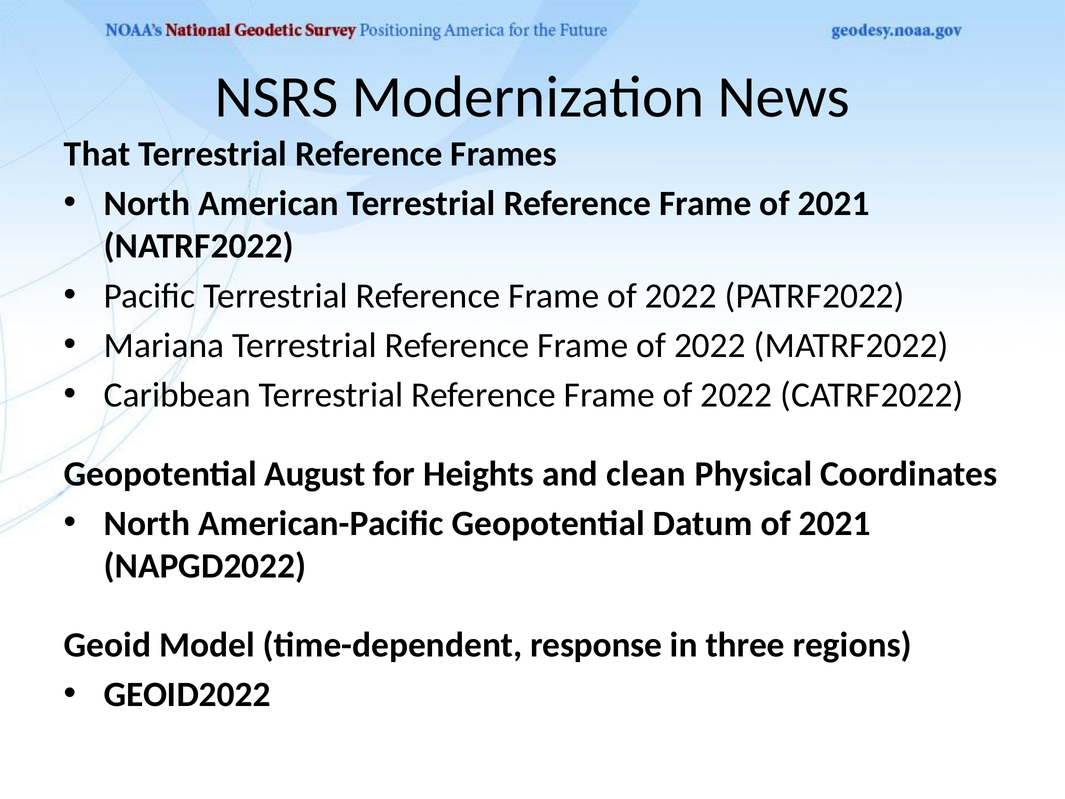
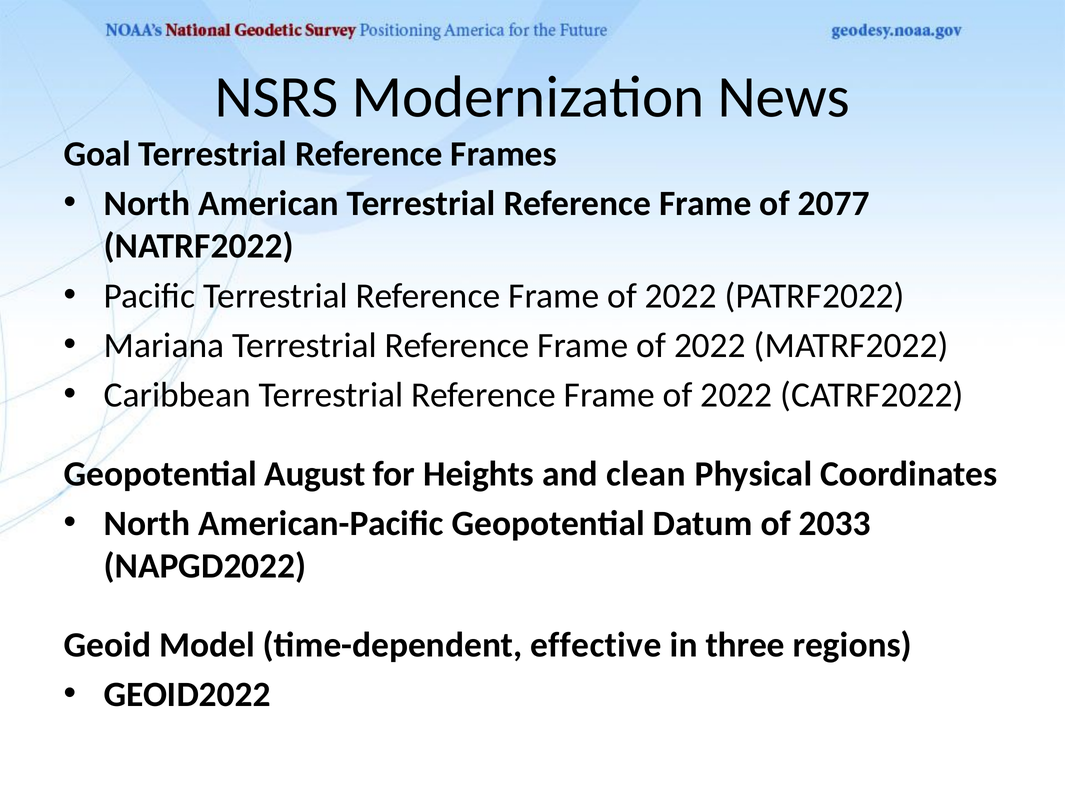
That: That -> Goal (97, 154)
Frame of 2021: 2021 -> 2077 (834, 203)
Datum of 2021: 2021 -> 2033 (835, 523)
response: response -> effective (596, 645)
